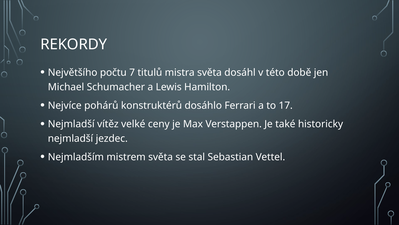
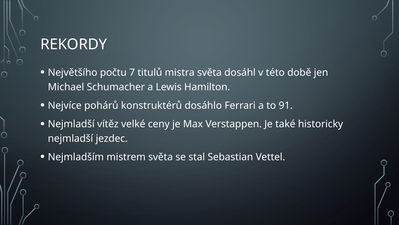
17: 17 -> 91 (286, 105)
